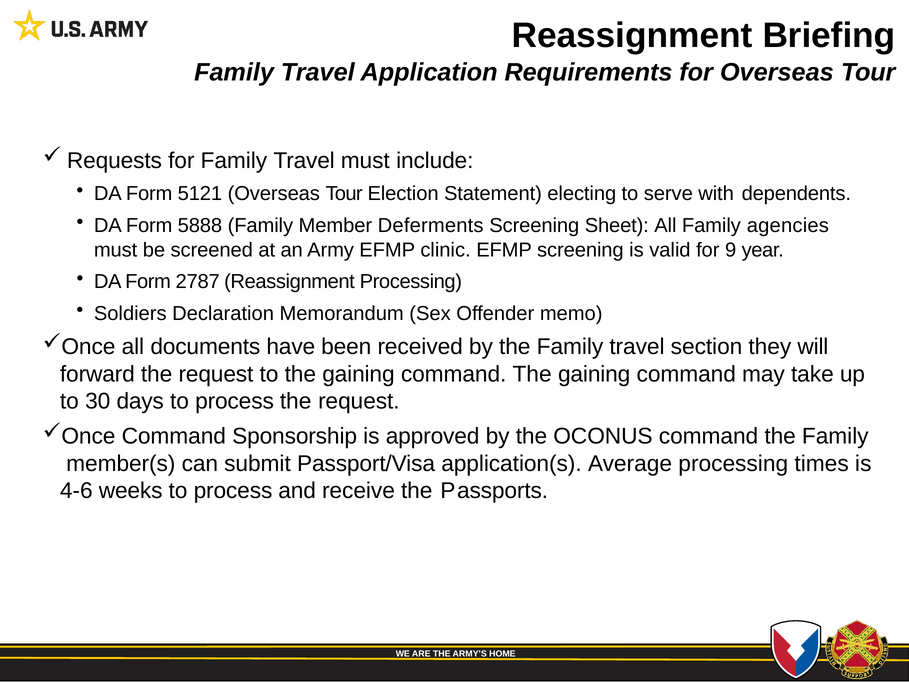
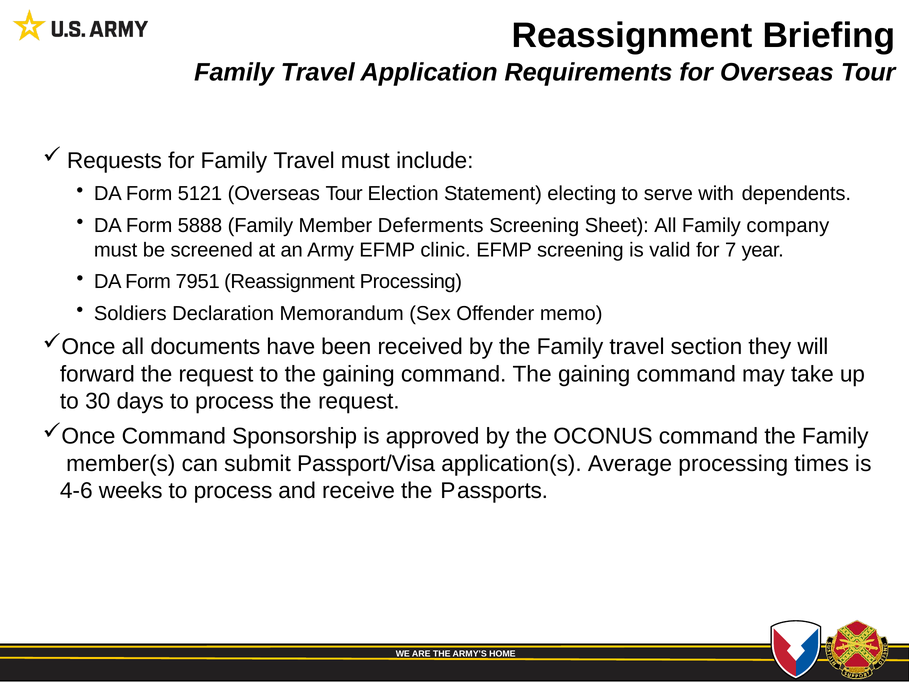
agencies: agencies -> company (788, 226)
9: 9 -> 7 (731, 250)
2787: 2787 -> 7951 (198, 282)
